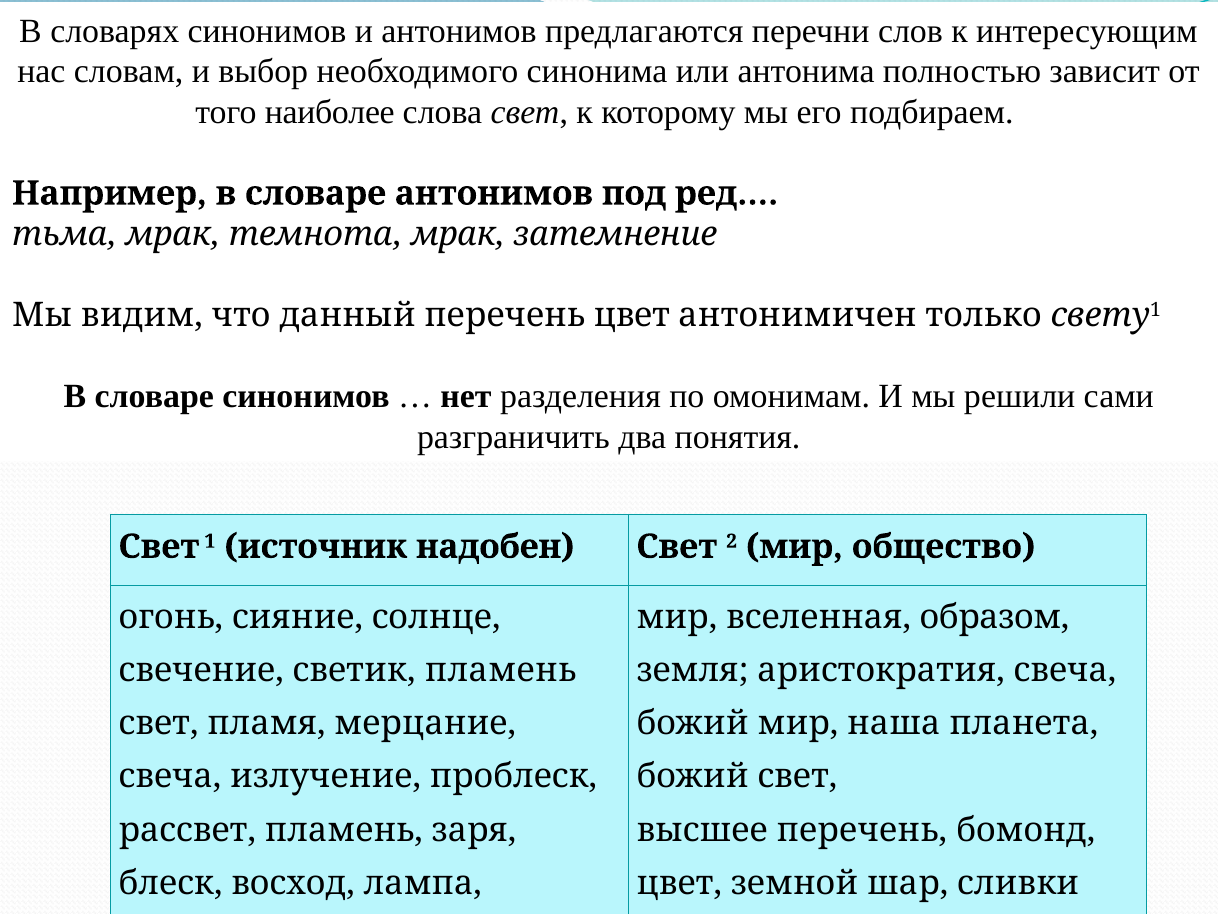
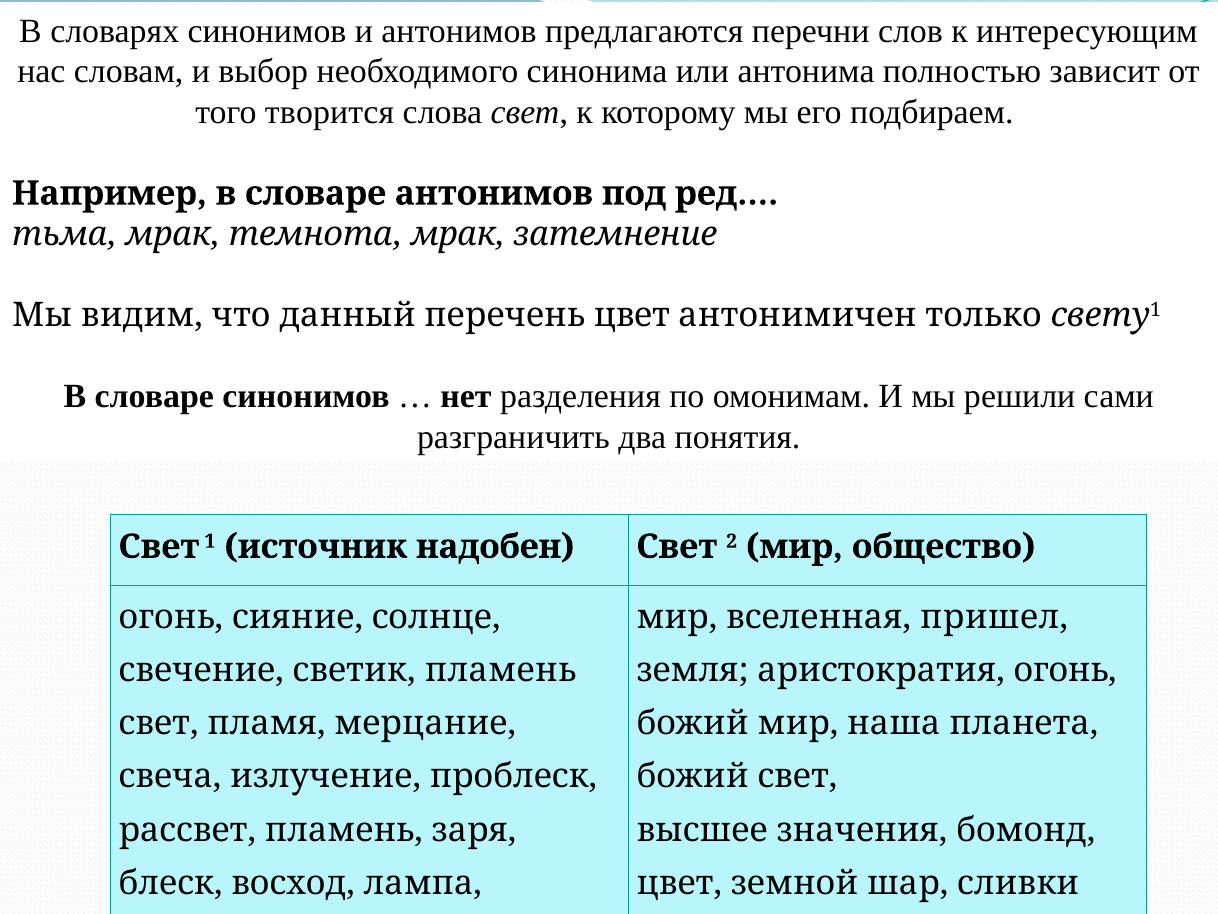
наиболее: наиболее -> творится (330, 112)
образом: образом -> пришел (994, 617)
аристократия свеча: свеча -> огонь (1065, 670)
высшее перечень: перечень -> значения (862, 830)
